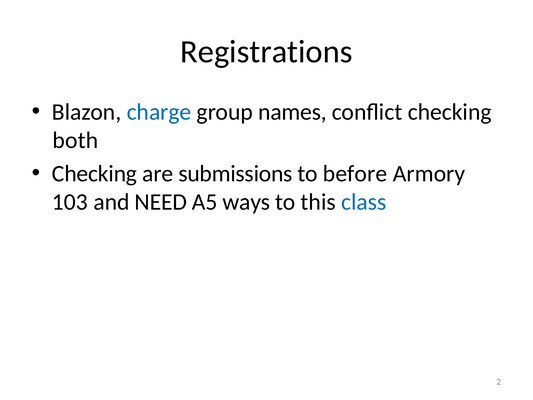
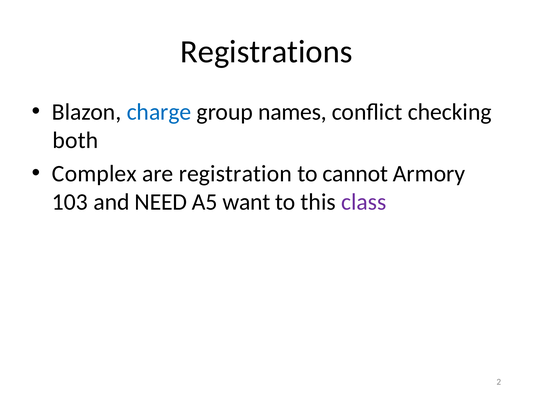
Checking: Checking -> Complex (94, 173)
submissions: submissions -> registration (235, 173)
before: before -> cannot (355, 173)
ways: ways -> want (246, 202)
class colour: blue -> purple (364, 202)
